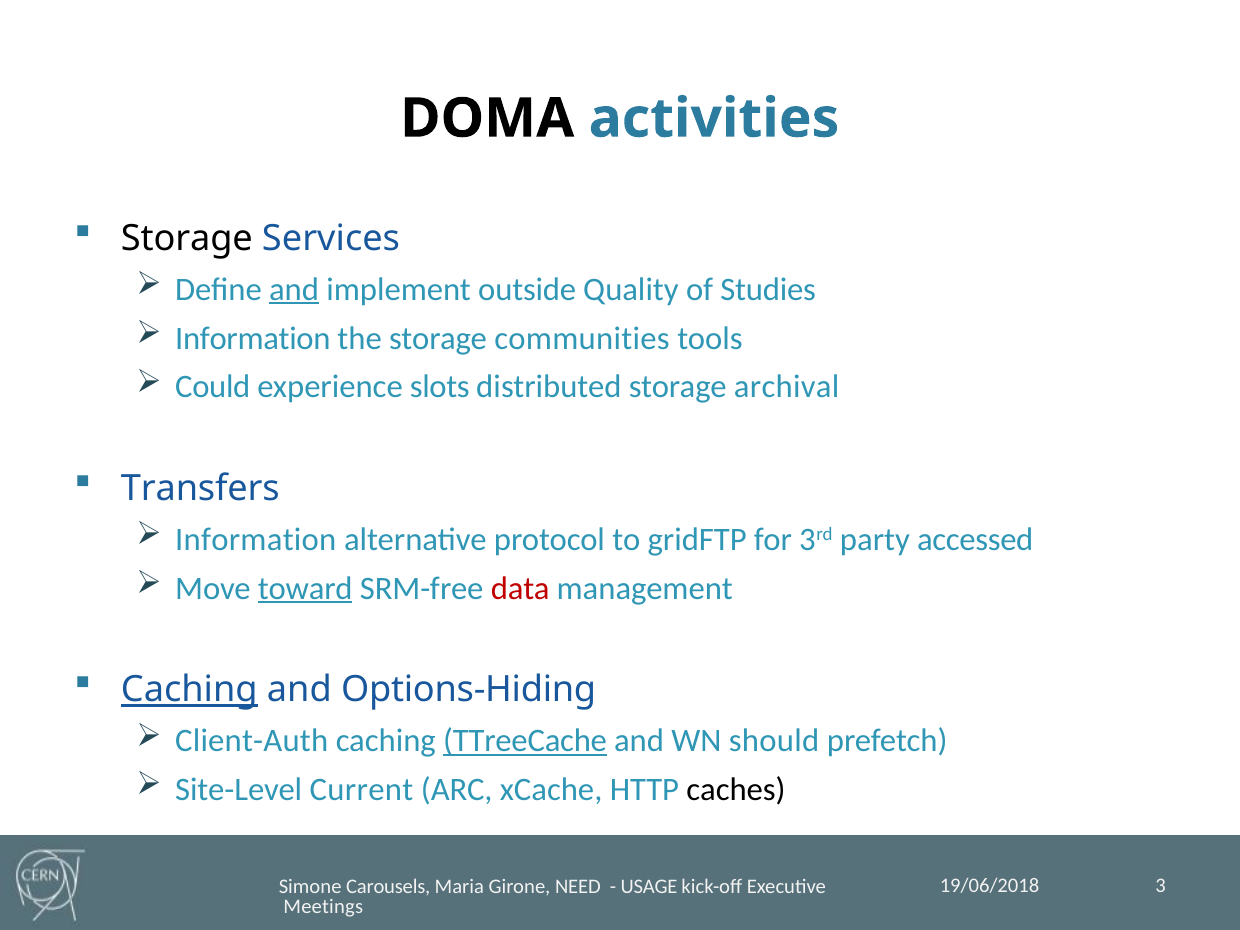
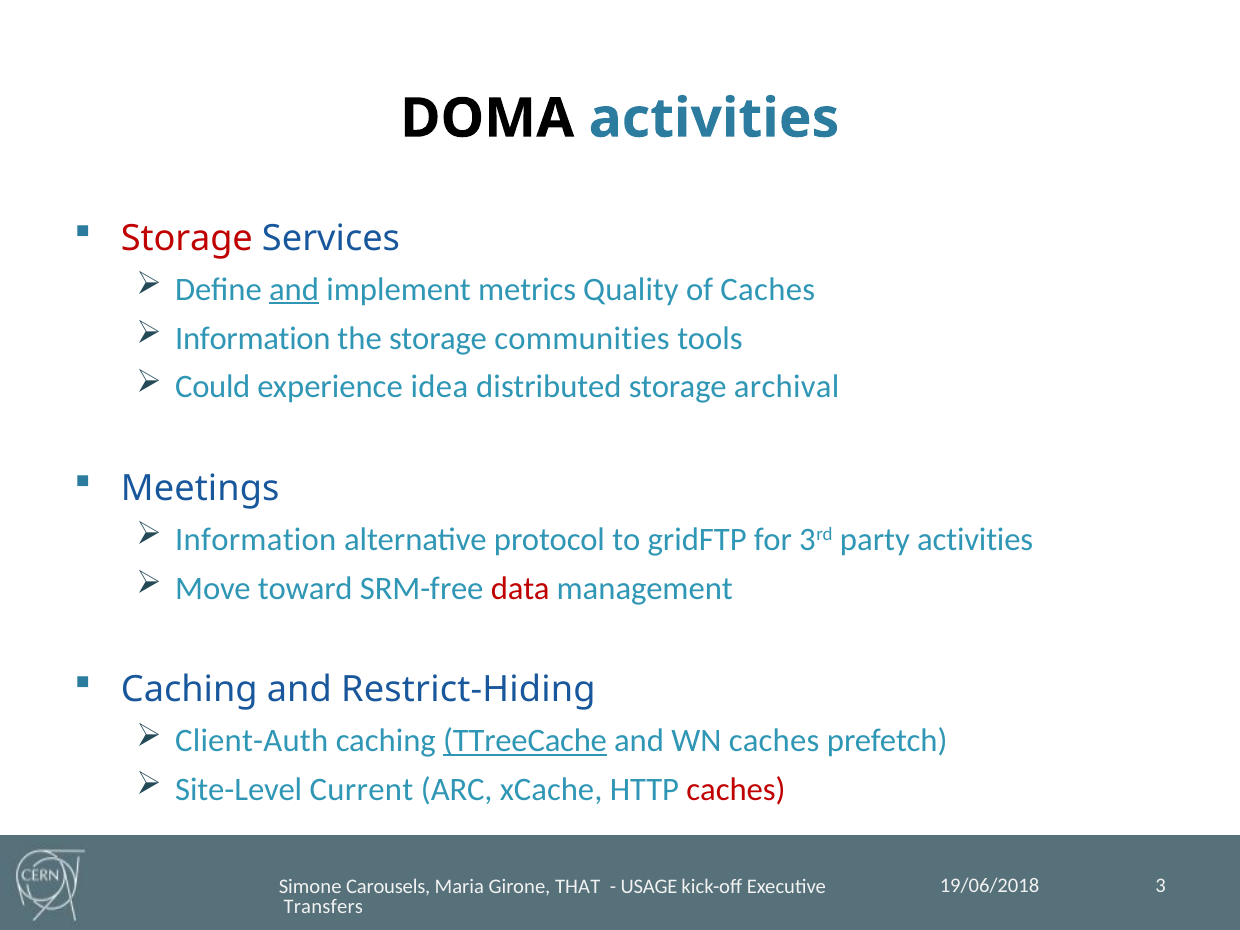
Storage colour: black -> red (187, 239)
outside: outside -> metrics (527, 289)
of Studies: Studies -> Caches (768, 289)
slots: slots -> idea (439, 387)
Transfers: Transfers -> Meetings (200, 489)
party accessed: accessed -> activities (975, 539)
toward underline: present -> none (305, 588)
Caching underline: present -> none (189, 690)
Options-Hiding: Options-Hiding -> Restrict-Hiding (468, 690)
WN should: should -> caches (774, 741)
caches colour: black -> red (736, 790)
NEED: NEED -> THAT (578, 886)
Meetings: Meetings -> Transfers (323, 907)
